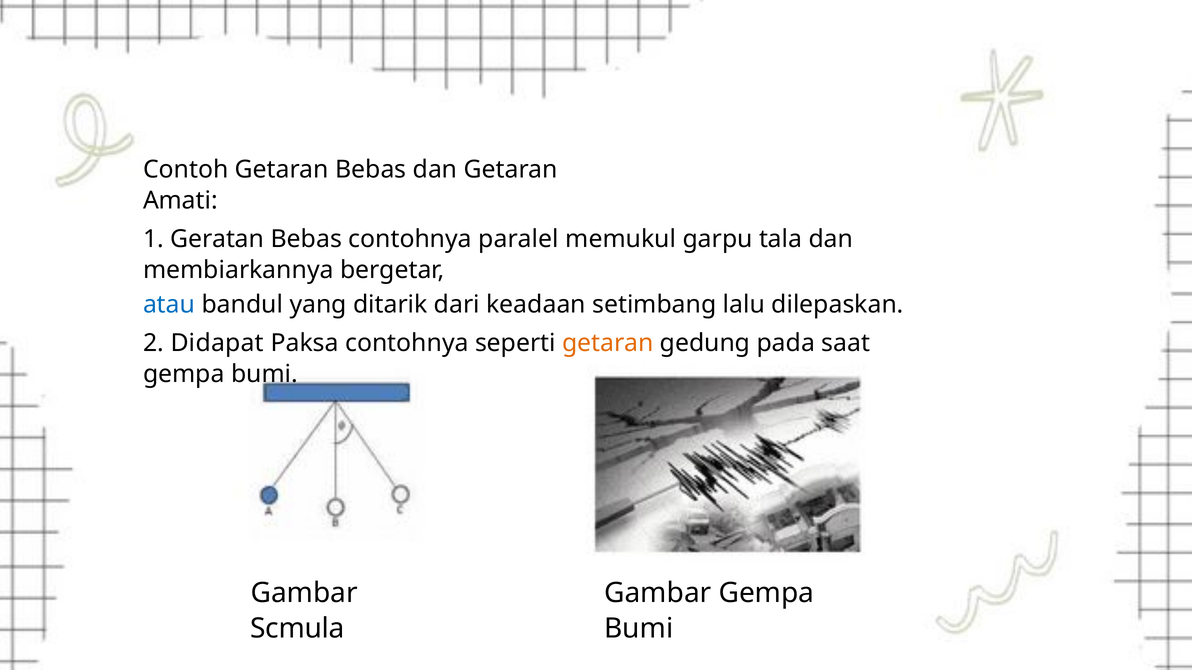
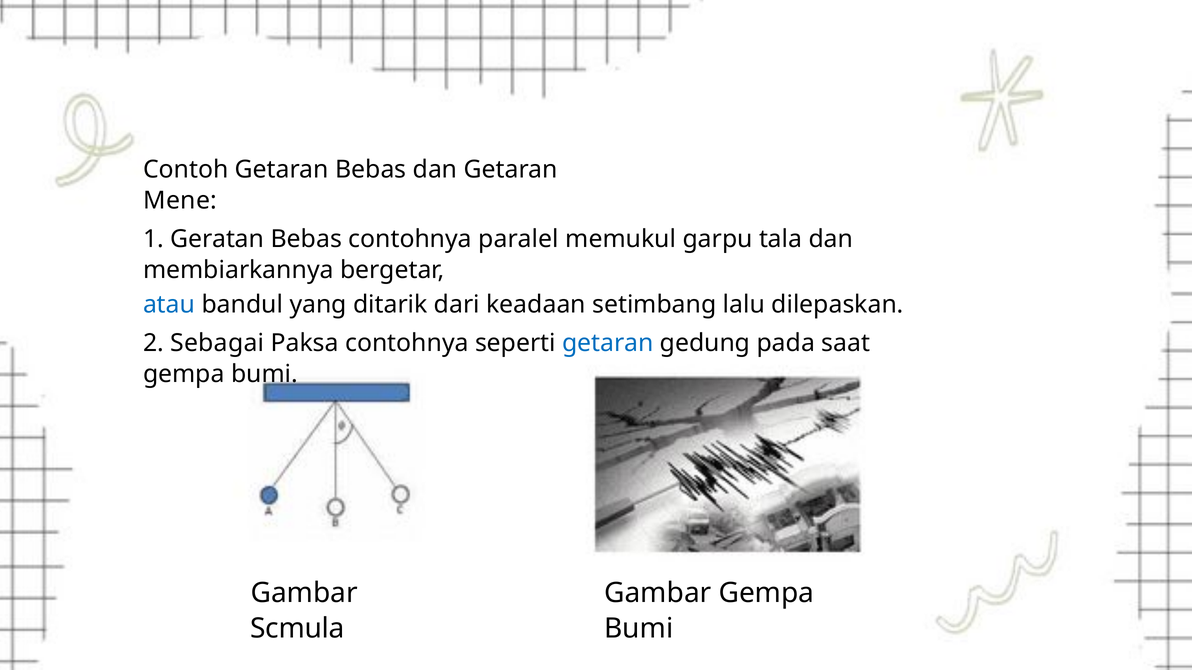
Amati: Amati -> Mene (180, 201)
Didapat: Didapat -> Sebagai (217, 343)
getaran colour: orange -> blue (608, 343)
